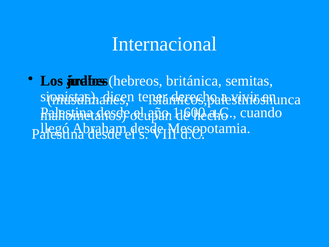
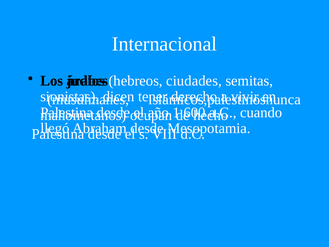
británica: británica -> ciudades (194, 81)
